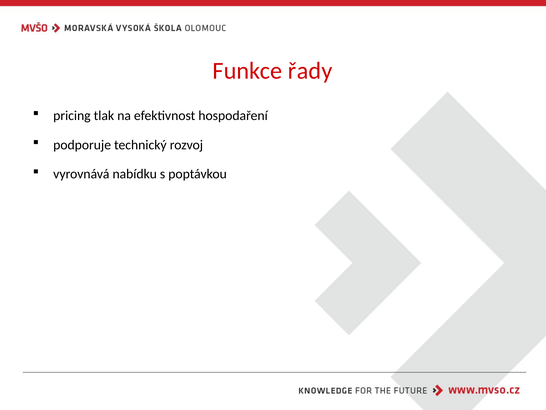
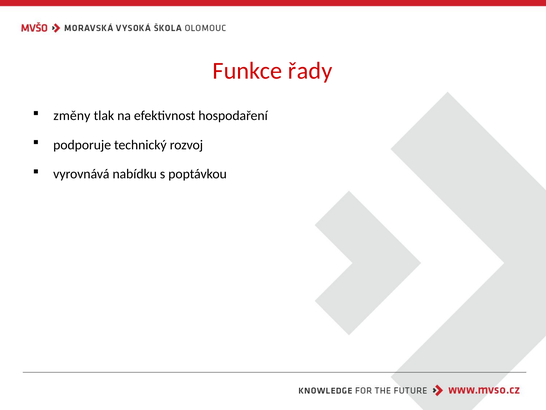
pricing: pricing -> změny (72, 116)
